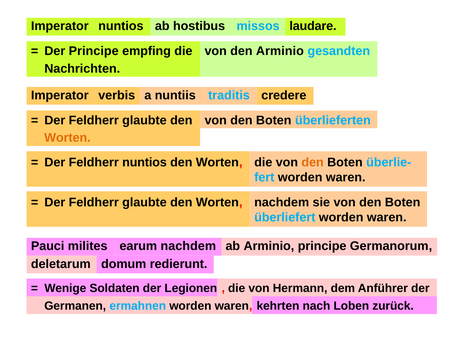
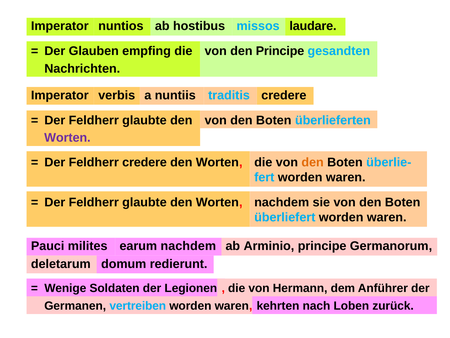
Der Principe: Principe -> Glauben (94, 51)
den Arminio: Arminio -> Principe (280, 51)
Worten colour: orange -> purple (67, 138)
Feldherr nuntios: nuntios -> credere (145, 162)
ermahnen: ermahnen -> vertreiben (138, 306)
